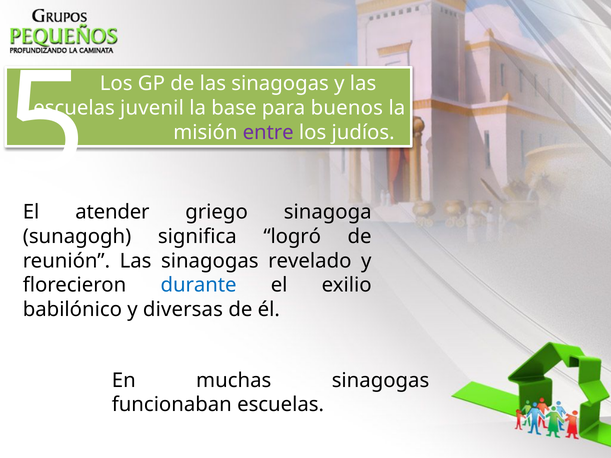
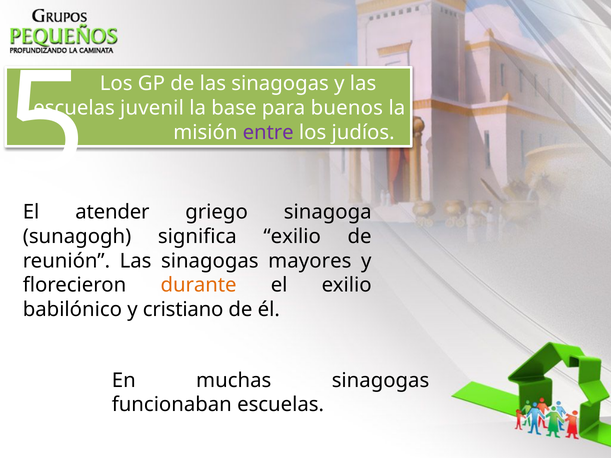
significa logró: logró -> exilio (292, 237)
revelado: revelado -> mayores (310, 261)
durante colour: blue -> orange (199, 285)
diversas: diversas -> cristiano (183, 310)
